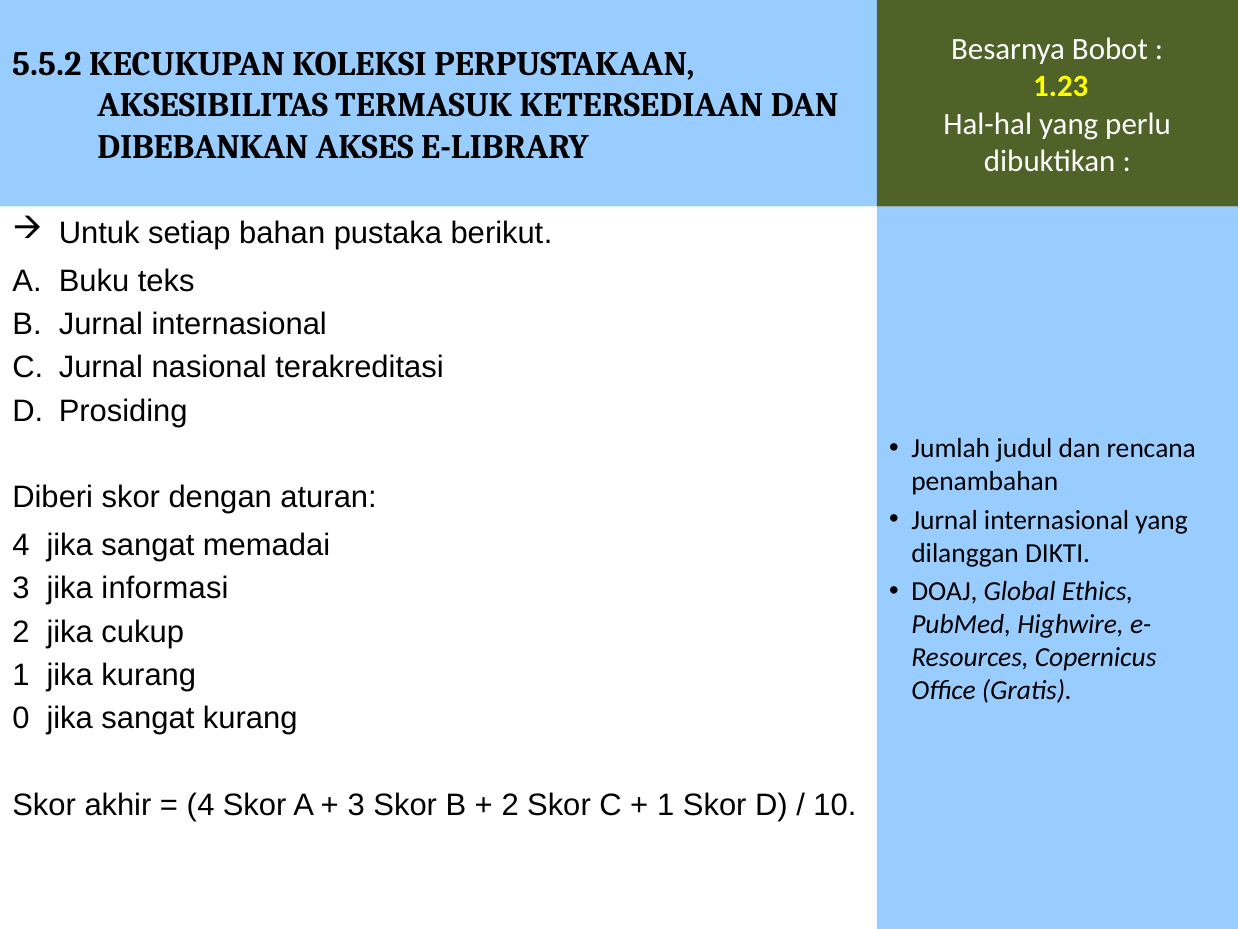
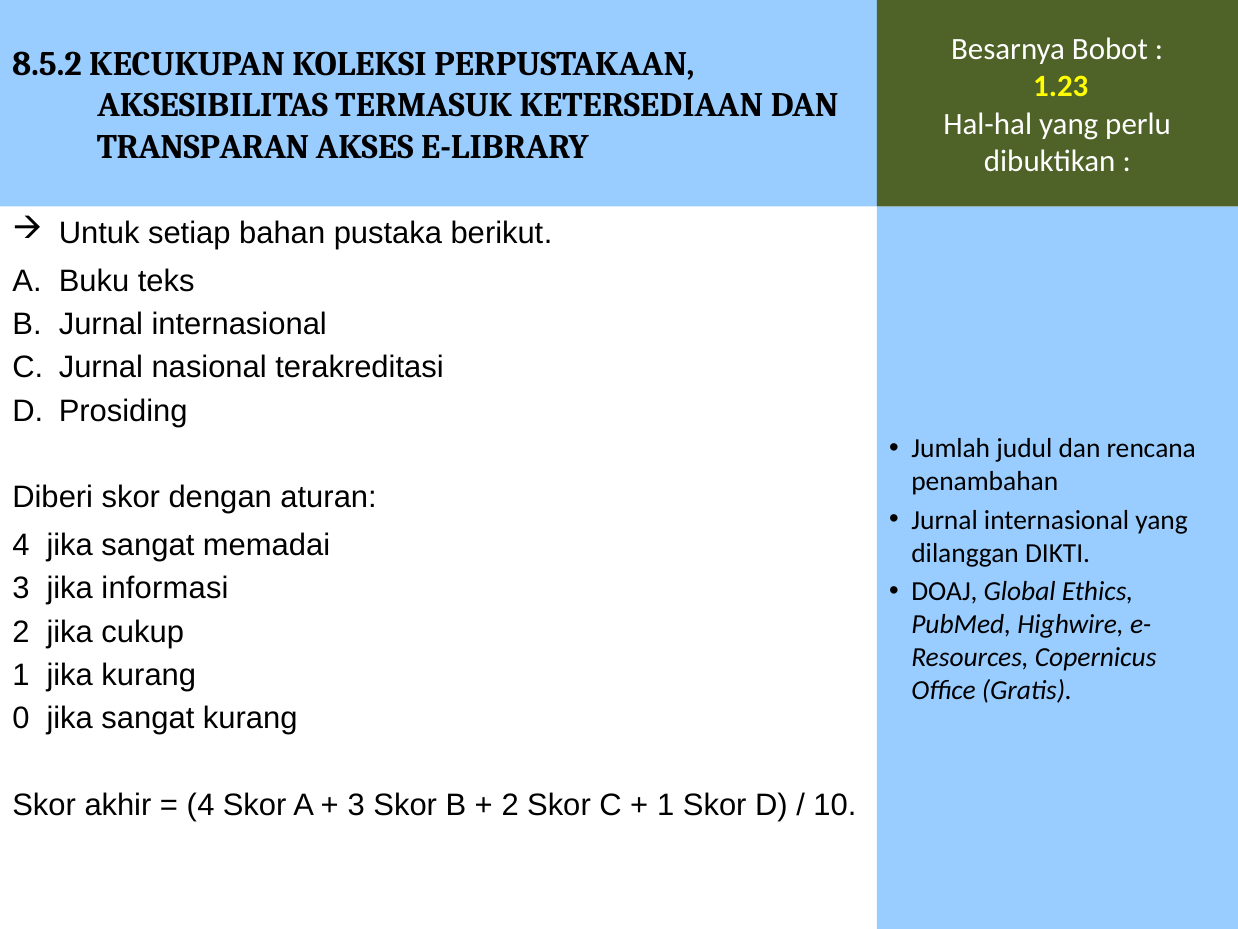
5.5.2: 5.5.2 -> 8.5.2 (47, 64)
DIBEBANKAN: DIBEBANKAN -> TRANSPARAN (203, 147)
